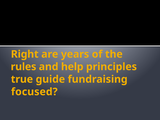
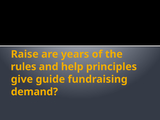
Right: Right -> Raise (25, 54)
true: true -> give (22, 79)
focused: focused -> demand (34, 92)
